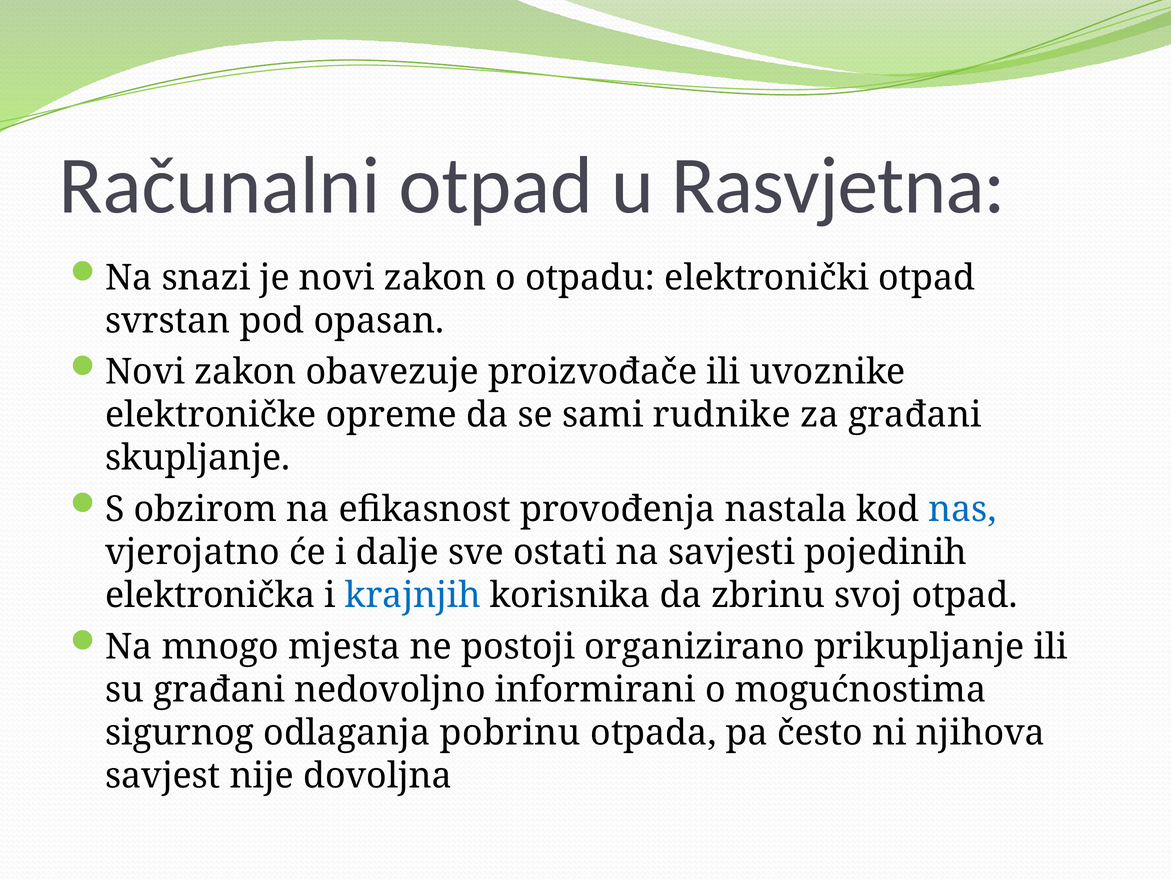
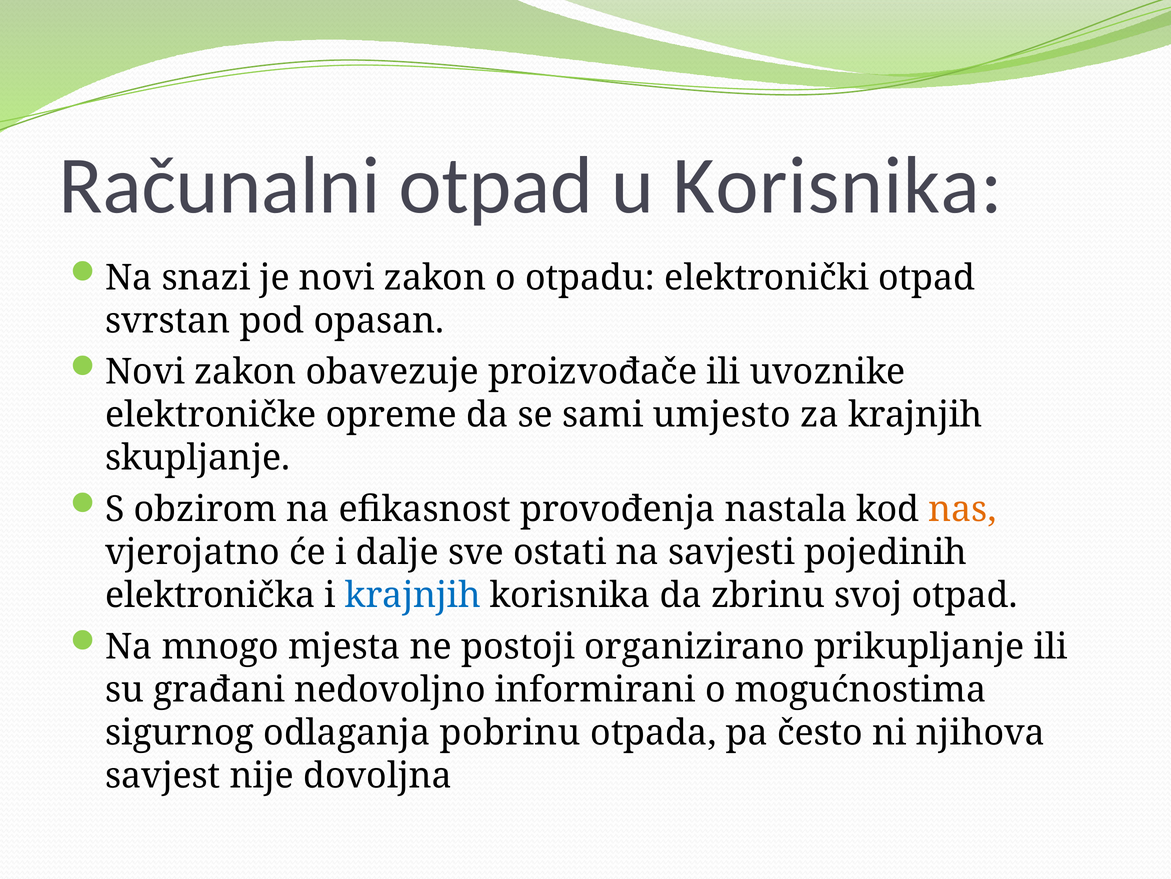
u Rasvjetna: Rasvjetna -> Korisnika (837, 186)
rudnike: rudnike -> umjesto (722, 415)
za građani: građani -> krajnjih (915, 415)
nas colour: blue -> orange (962, 509)
